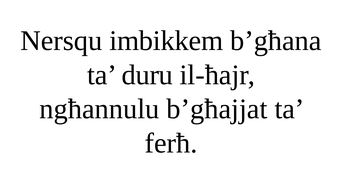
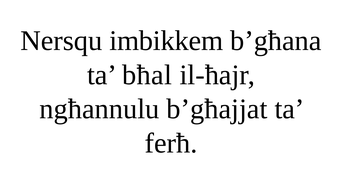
duru: duru -> bħal (147, 75)
